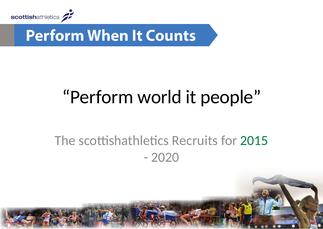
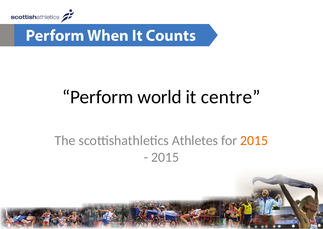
people: people -> centre (231, 97)
Recruits: Recruits -> Athletes (195, 140)
2015 colour: green -> orange (254, 140)
2020: 2020 -> 2015 (165, 157)
